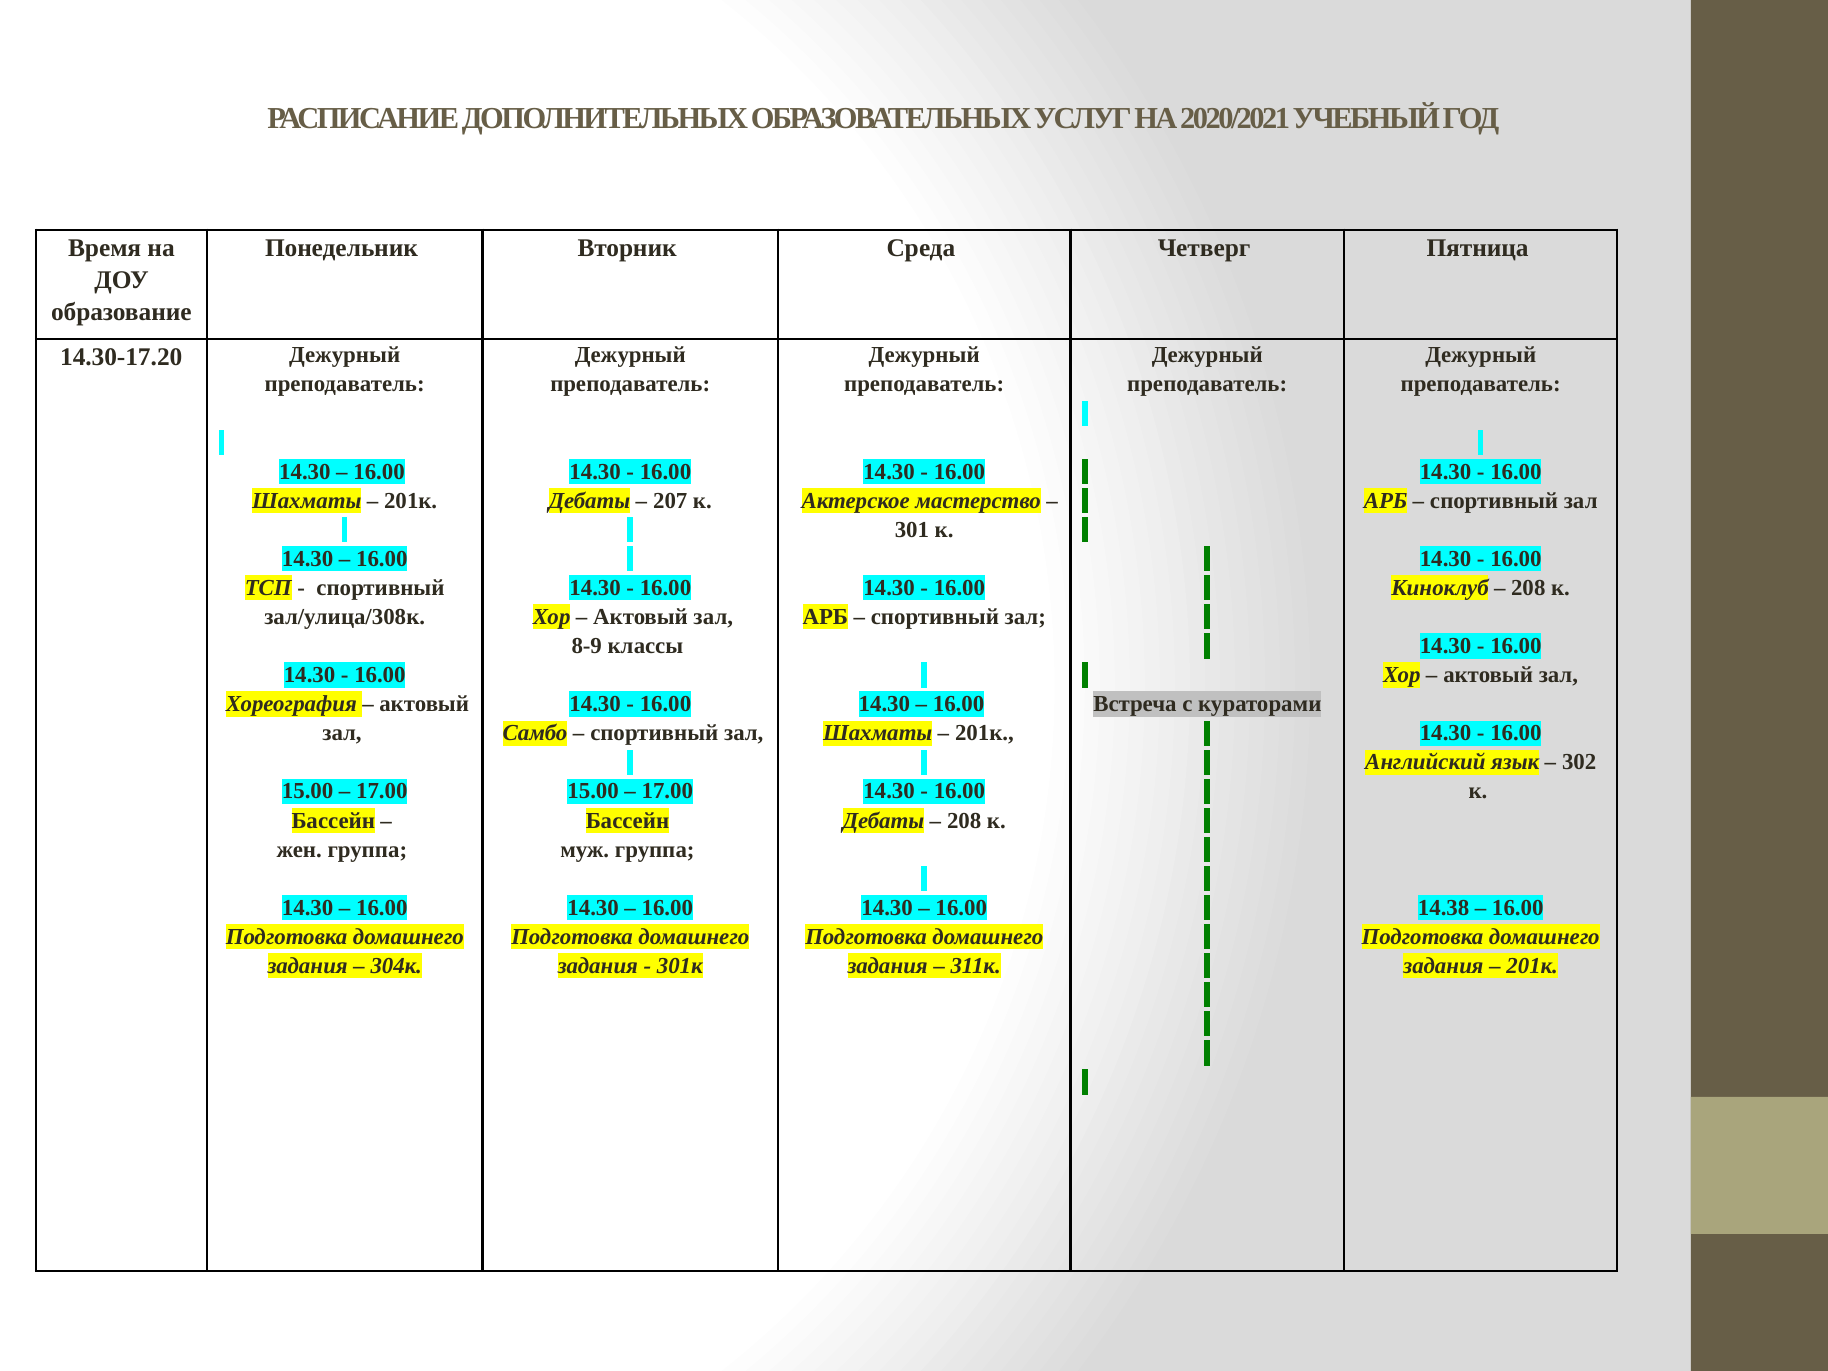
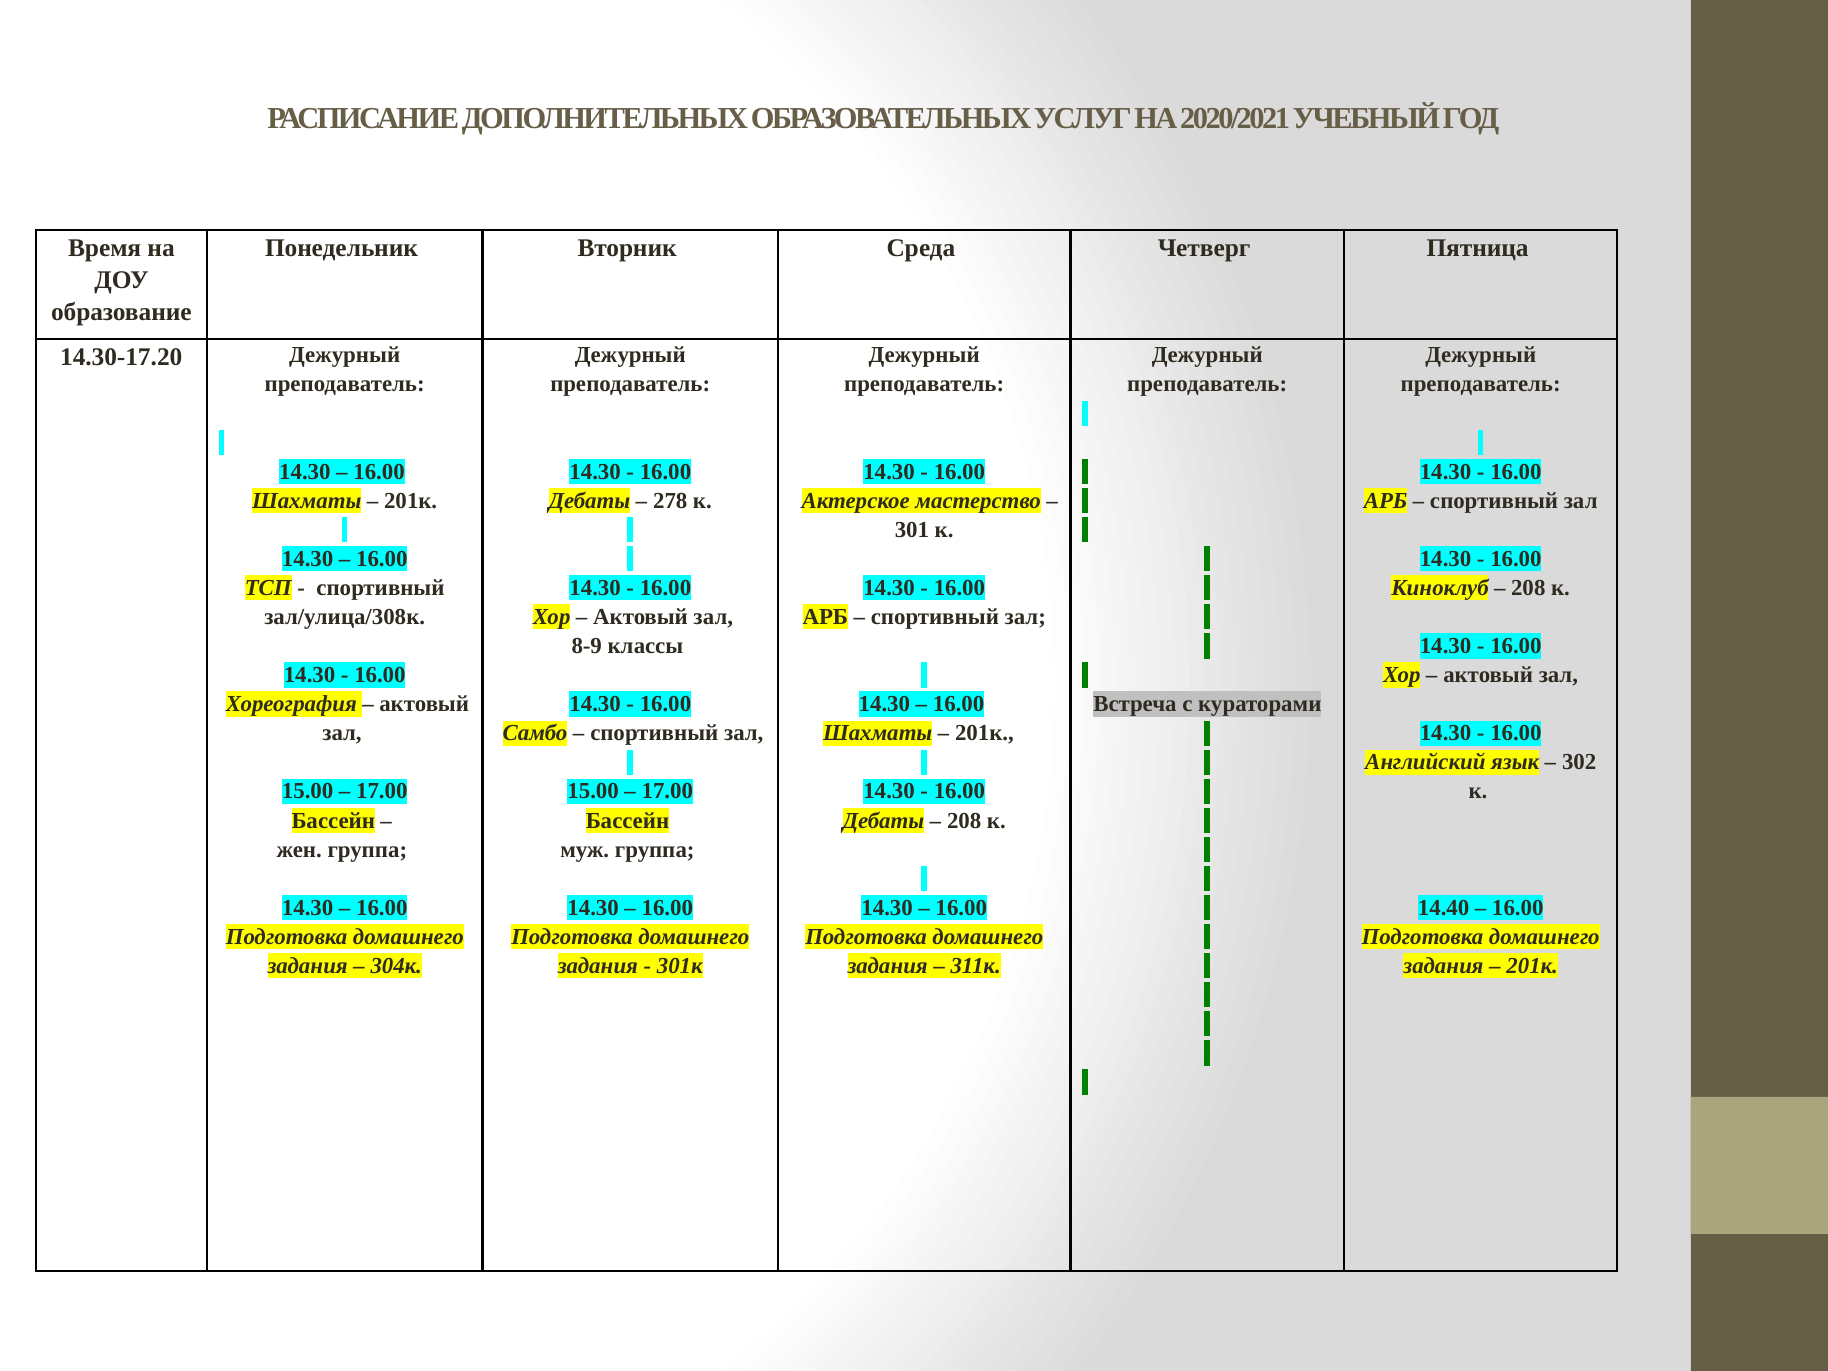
207: 207 -> 278 (670, 501)
14.38: 14.38 -> 14.40 (1444, 908)
